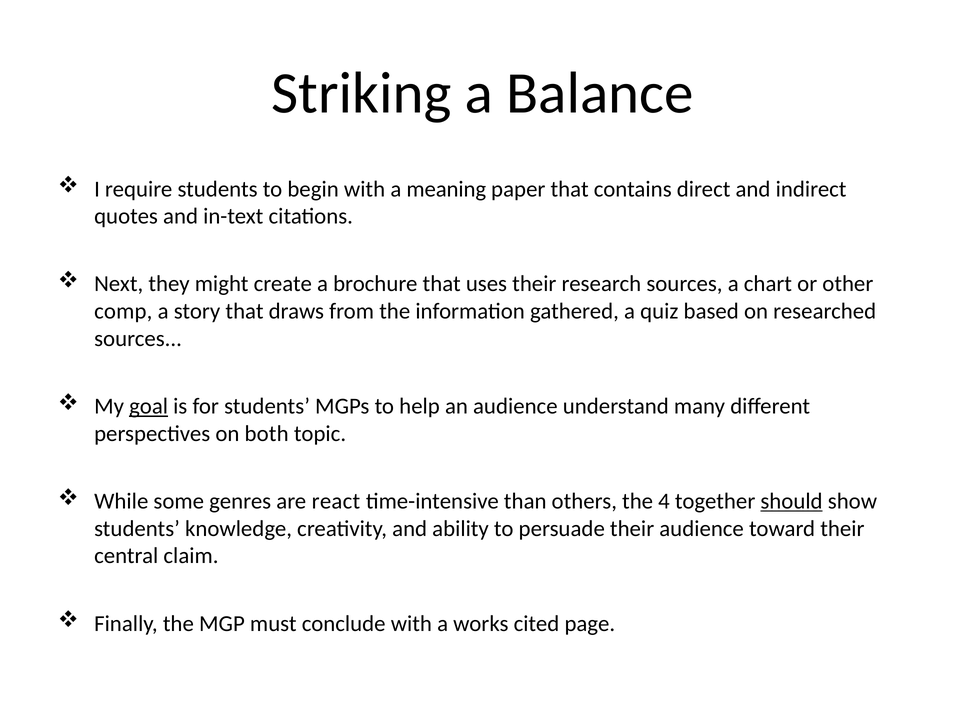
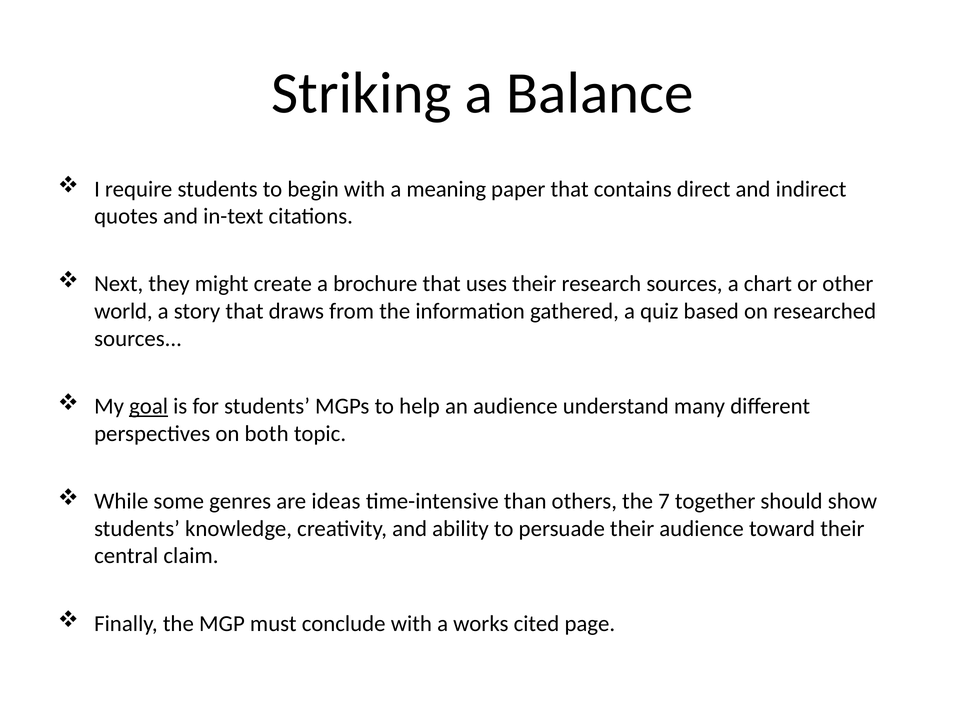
comp: comp -> world (123, 312)
react: react -> ideas (336, 502)
4: 4 -> 7 (664, 502)
should underline: present -> none (792, 502)
